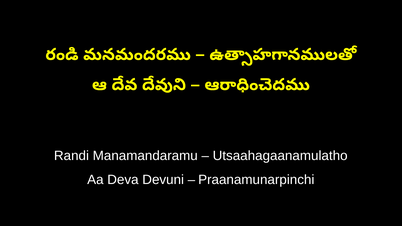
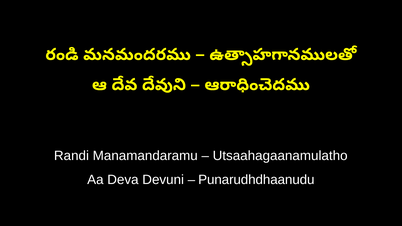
Praanamunarpinchi: Praanamunarpinchi -> Punarudhdhaanudu (256, 180)
